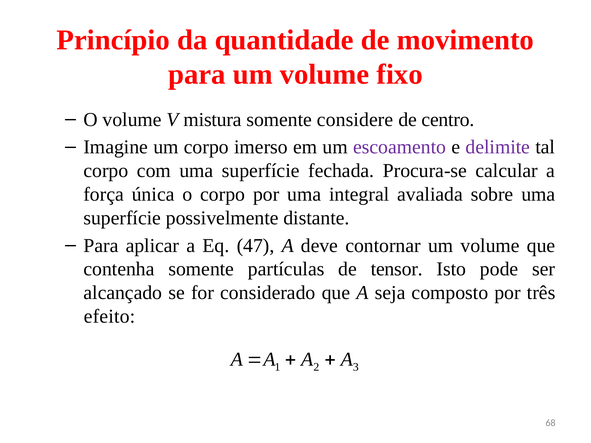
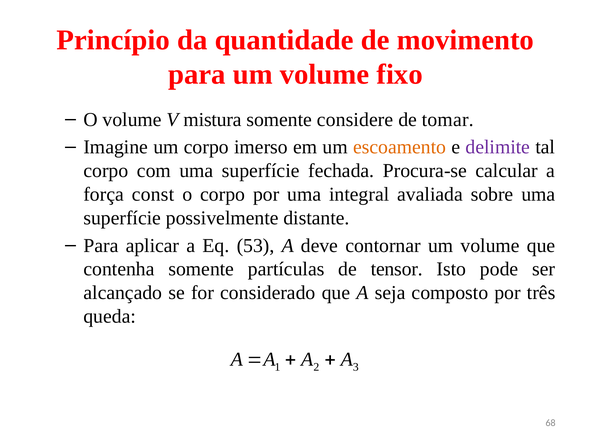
centro: centro -> tomar (448, 120)
escoamento colour: purple -> orange (400, 147)
única: única -> const (153, 194)
47: 47 -> 53 (256, 246)
efeito: efeito -> queda (110, 317)
